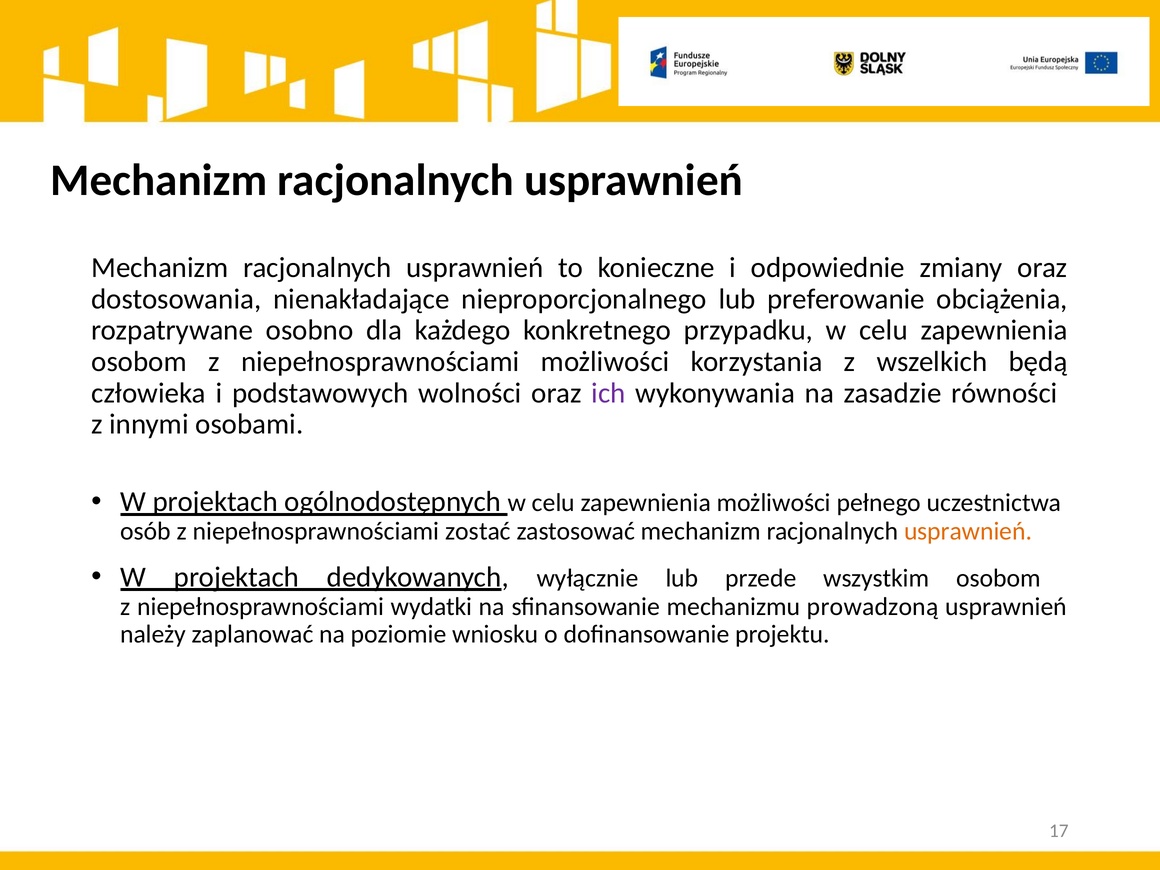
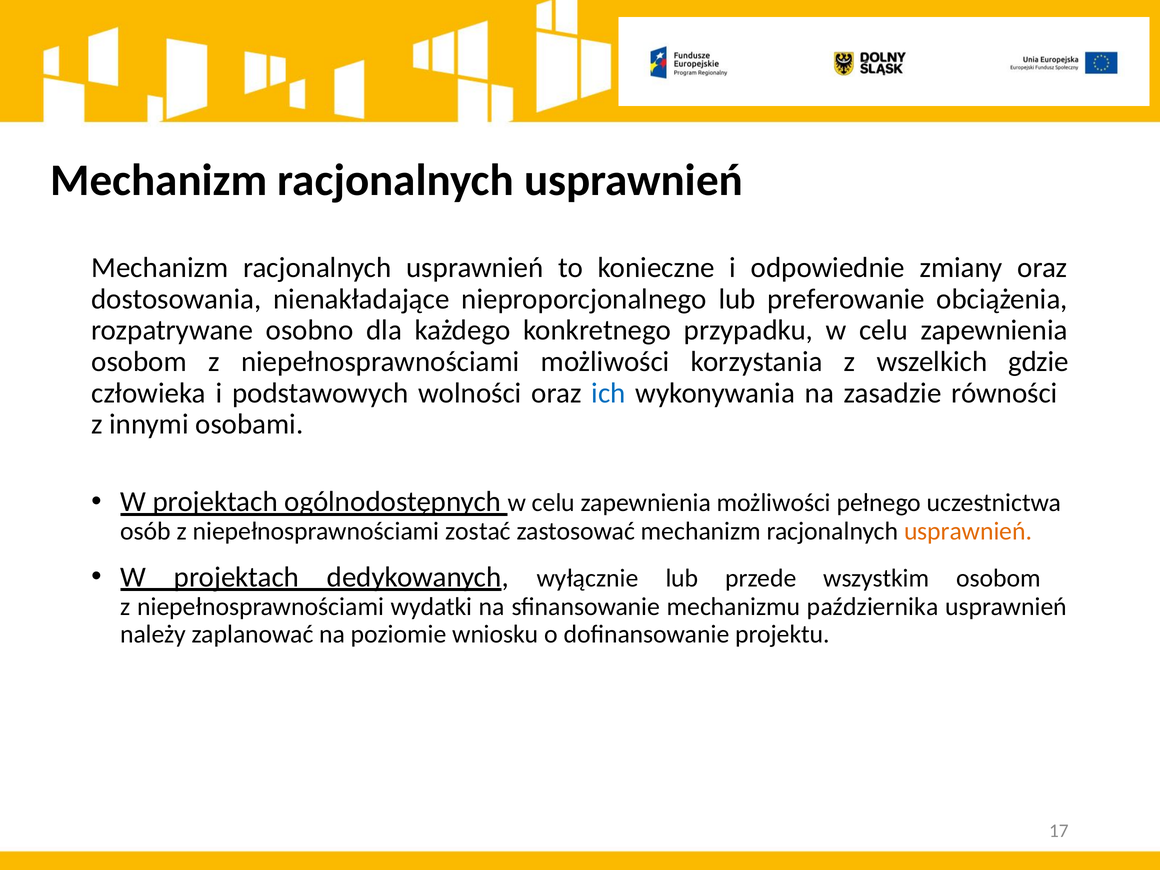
będą: będą -> gdzie (1038, 362)
ich colour: purple -> blue (609, 393)
prowadzoną: prowadzoną -> października (873, 607)
